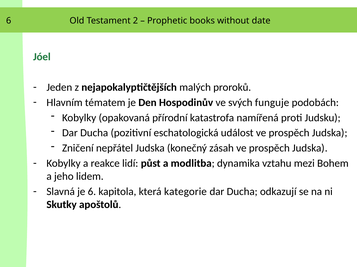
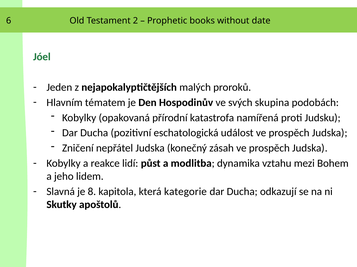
funguje: funguje -> skupina (272, 103)
je 6: 6 -> 8 (92, 192)
